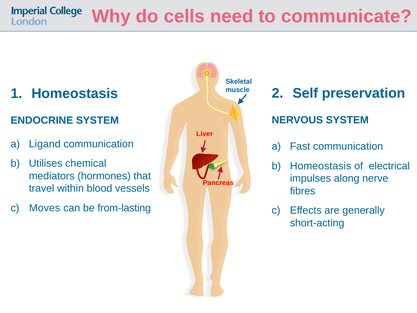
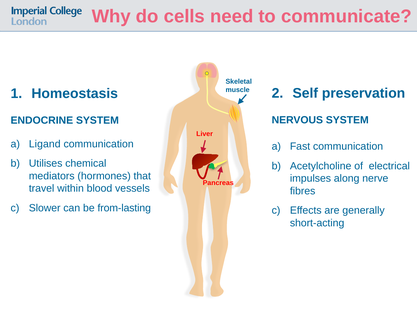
Homeostasis: Homeostasis -> Acetylcholine (321, 166)
Moves: Moves -> Slower (45, 208)
